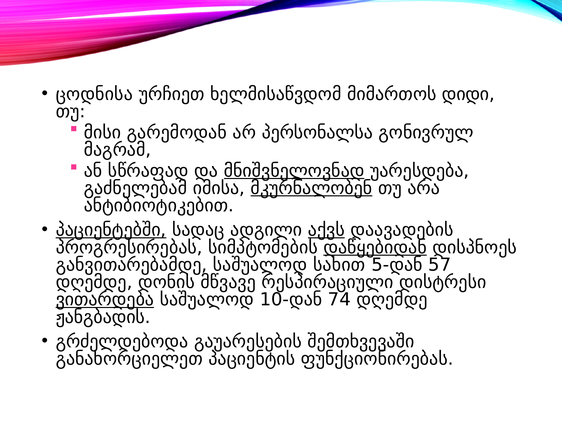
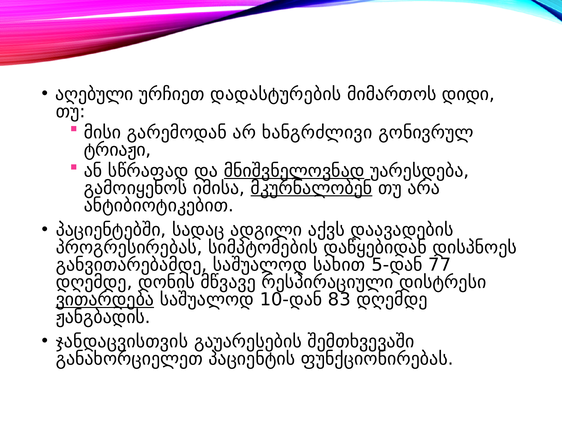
ცოდნისა: ცოდნისა -> აღებული (94, 94)
ხელმისაწვდომ: ხელმისაწვდომ -> დადასტურების (276, 94)
პერსონალსა: პერსონალსა -> ხანგრძლივი (317, 133)
მაგრამ: მაგრამ -> ტრიაჟი (118, 150)
გაძნელებამ: გაძნელებამ -> გამოიყენოს (135, 188)
პაციენტებში underline: present -> none (111, 230)
აქვს underline: present -> none (326, 230)
დაწყებიდან underline: present -> none (375, 248)
57: 57 -> 77 (440, 265)
74: 74 -> 83 (339, 300)
გრძელდებოდა: გრძელდებოდა -> ჯანდაცვისთვის (122, 342)
